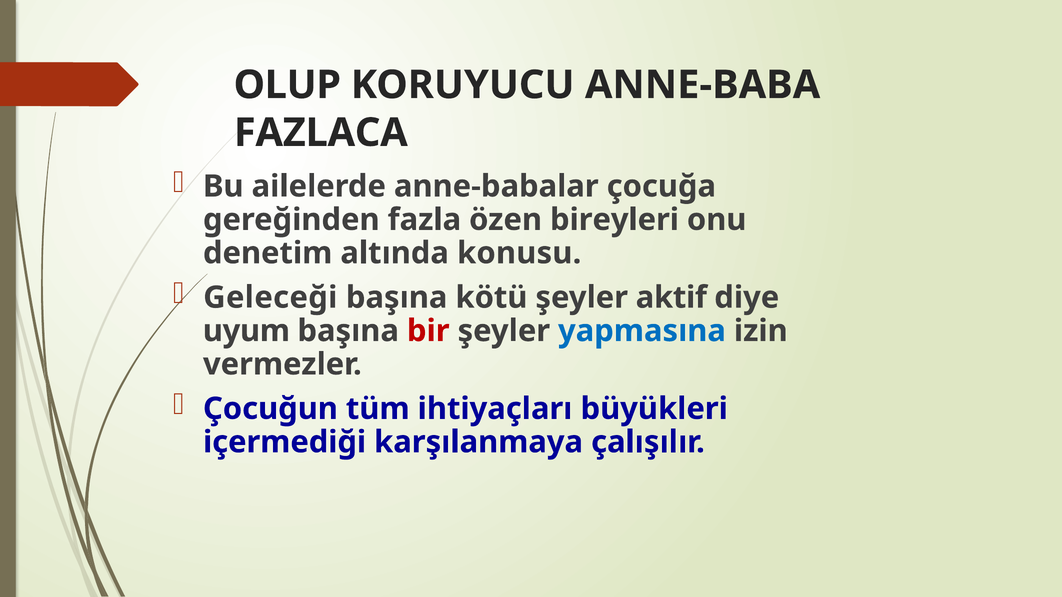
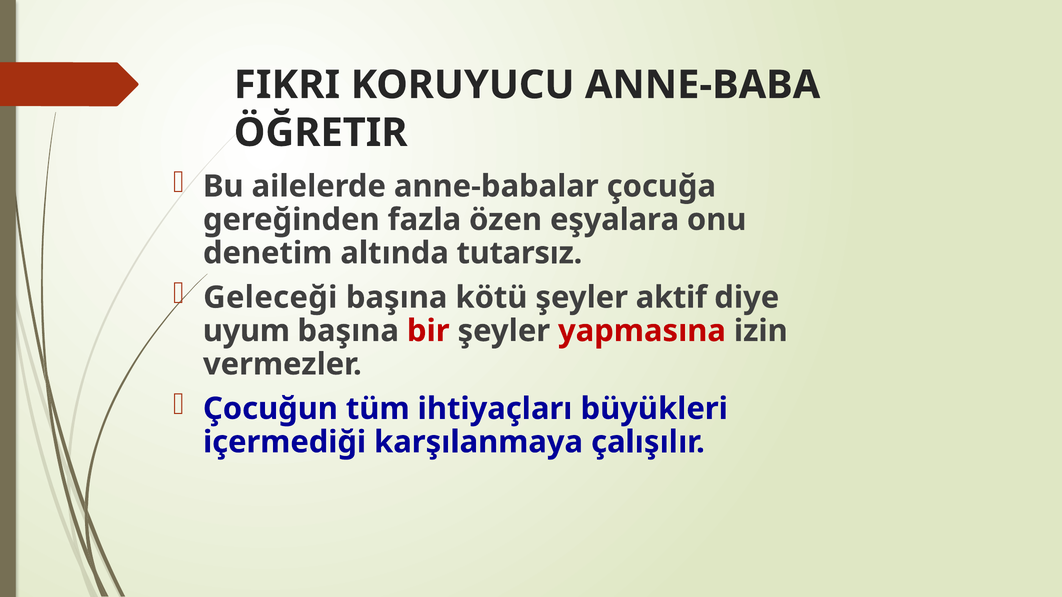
OLUP: OLUP -> FIKRI (287, 85)
FAZLACA: FAZLACA -> ÖĞRETIR (321, 133)
bireyleri: bireyleri -> eşyalara (615, 220)
konusu: konusu -> tutarsız (519, 253)
yapmasına colour: blue -> red (642, 331)
